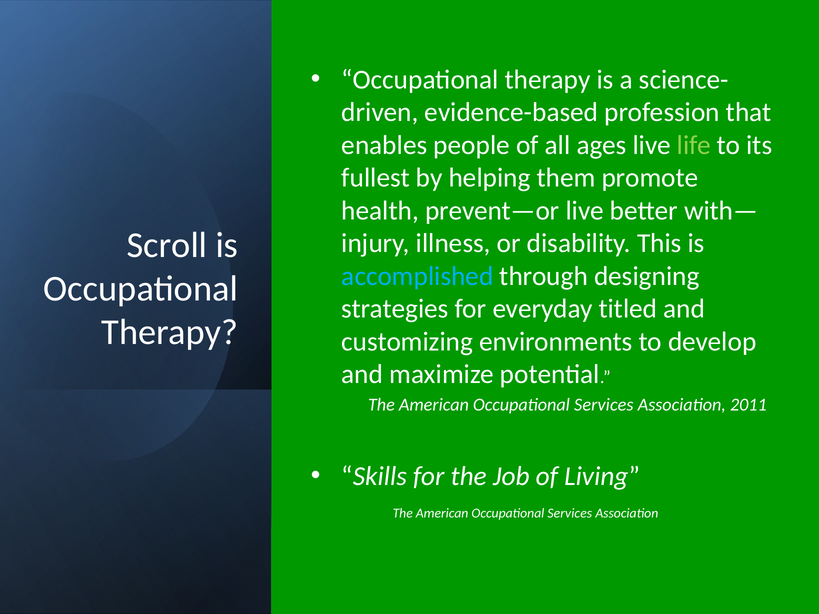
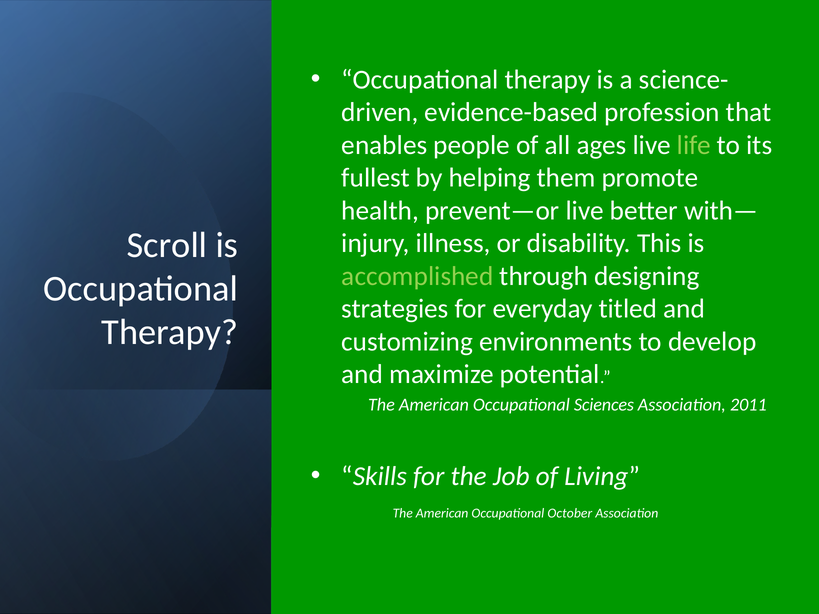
accomplished colour: light blue -> light green (417, 276)
Services: Services -> Sciences (604, 405)
Services: Services -> October (570, 514)
